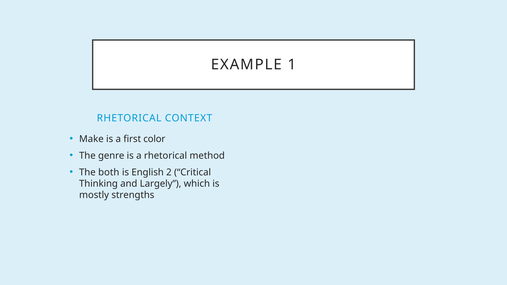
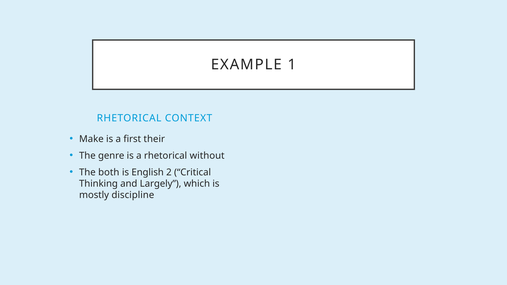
color: color -> their (154, 139)
method: method -> without (207, 156)
strengths: strengths -> discipline (133, 195)
